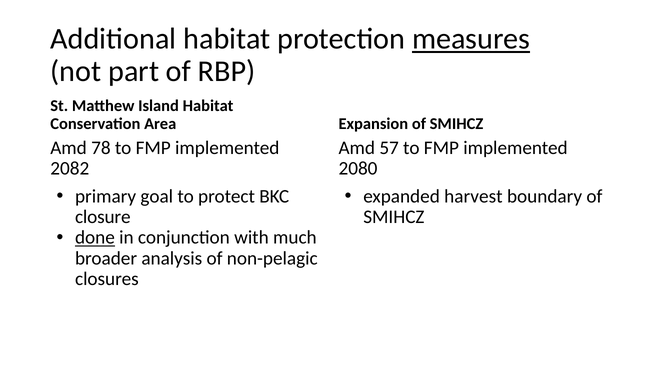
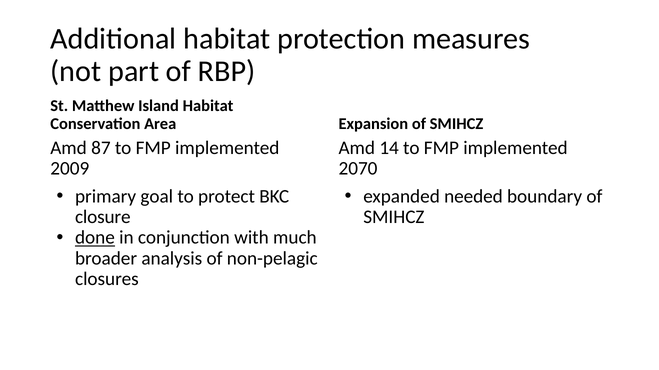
measures underline: present -> none (471, 39)
78: 78 -> 87 (101, 148)
57: 57 -> 14 (389, 148)
2082: 2082 -> 2009 (70, 169)
2080: 2080 -> 2070 (358, 169)
harvest: harvest -> needed (473, 197)
